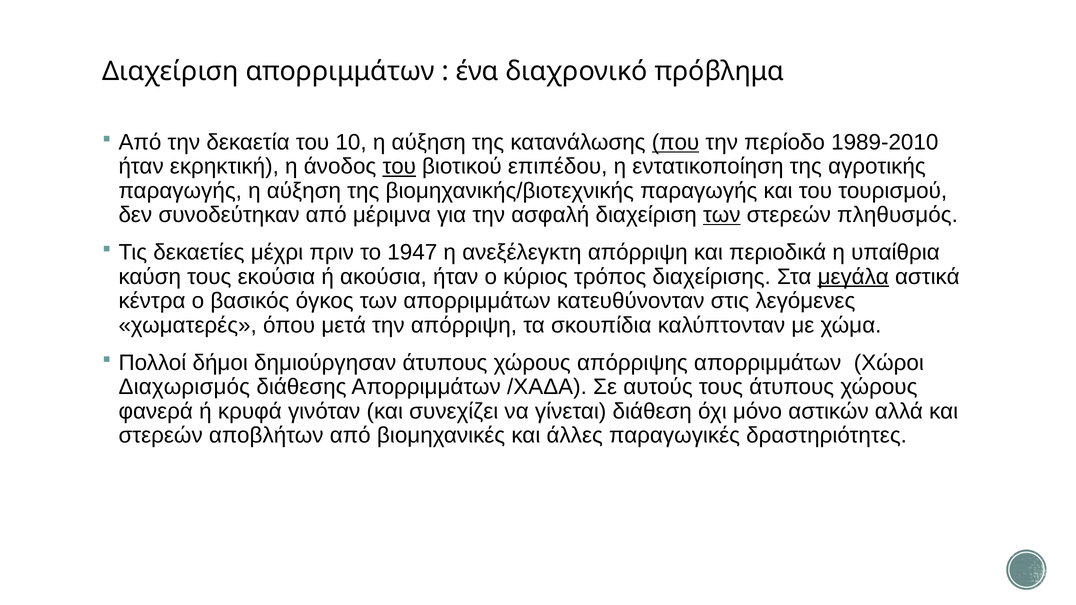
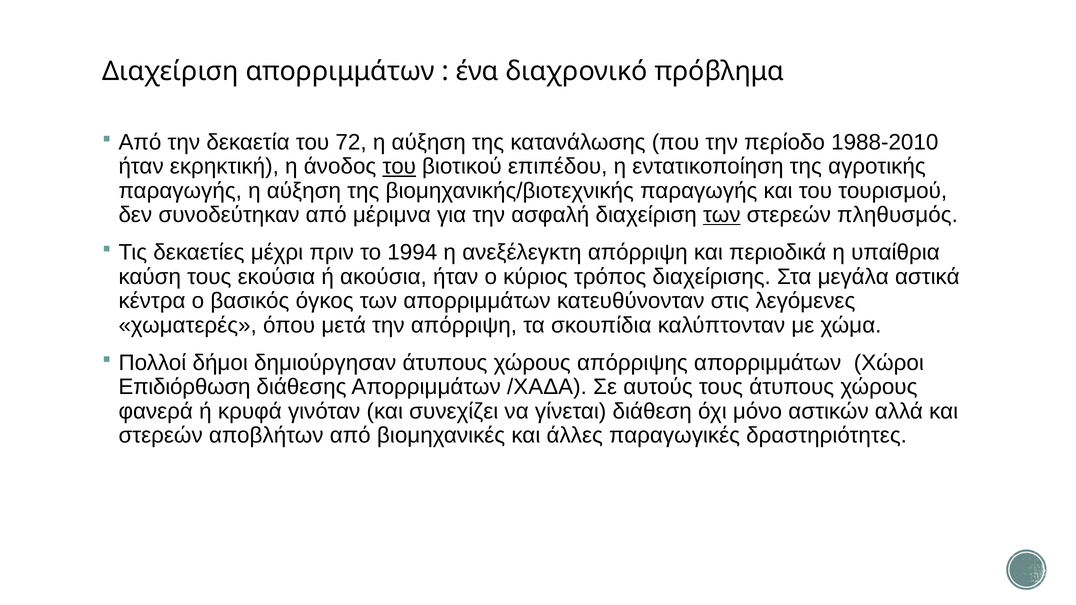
10: 10 -> 72 (351, 142)
που underline: present -> none (676, 142)
1989-2010: 1989-2010 -> 1988-2010 (885, 142)
1947: 1947 -> 1994 (412, 253)
μεγάλα underline: present -> none (853, 277)
Διαχωρισμός: Διαχωρισμός -> Επιδιόρθωση (184, 387)
